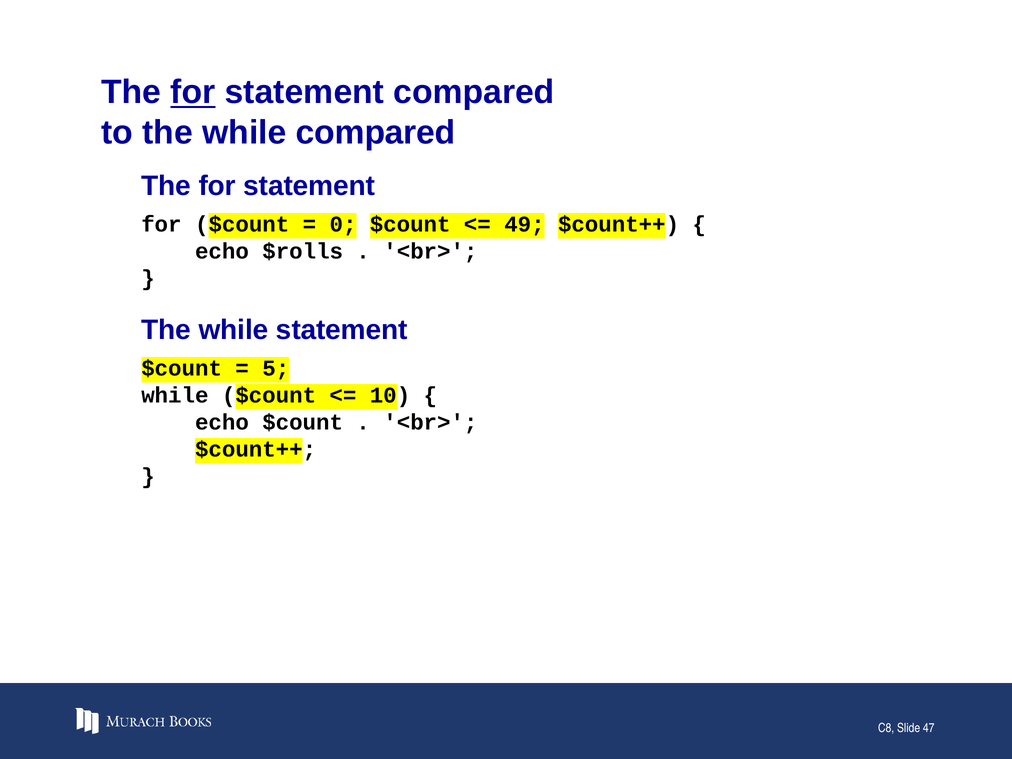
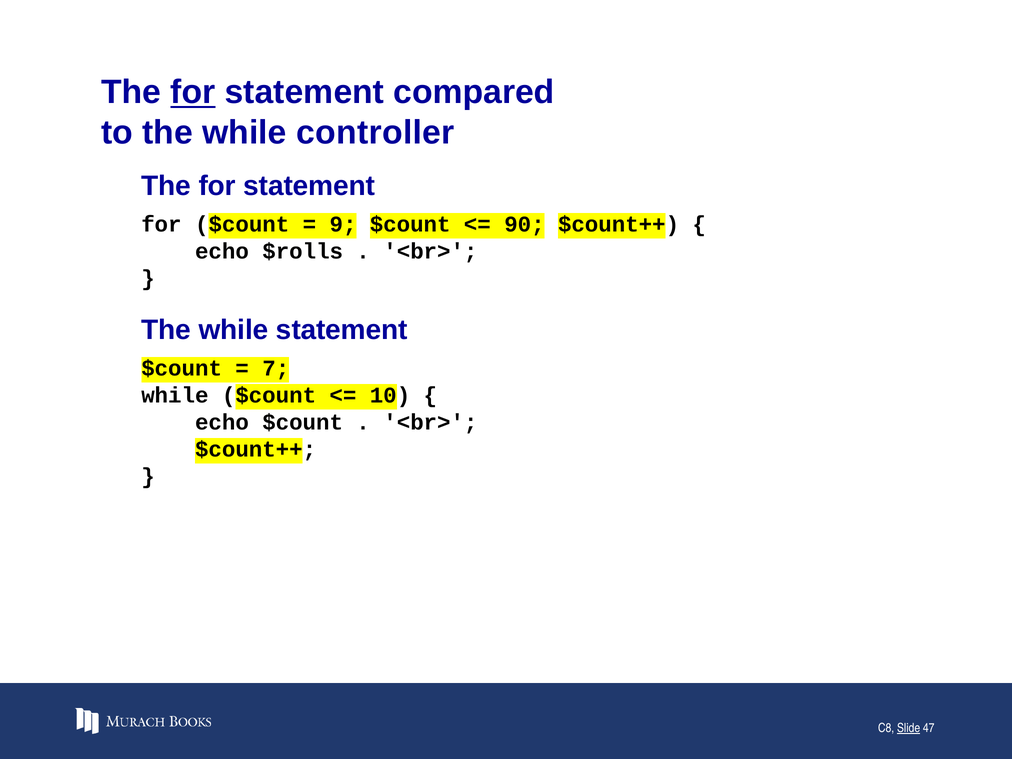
while compared: compared -> controller (375, 133)
0: 0 -> 9 (343, 224)
49: 49 -> 90 (524, 224)
5: 5 -> 7 (276, 368)
Slide underline: none -> present (909, 728)
